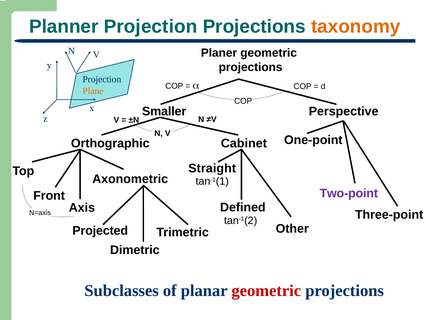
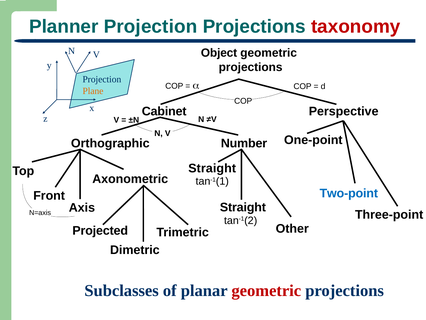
taxonomy colour: orange -> red (356, 27)
Planer: Planer -> Object (219, 53)
Smaller: Smaller -> Cabinet (164, 111)
Cabinet: Cabinet -> Number (244, 143)
Two-point colour: purple -> blue (349, 193)
Defined: Defined -> Straight (243, 207)
